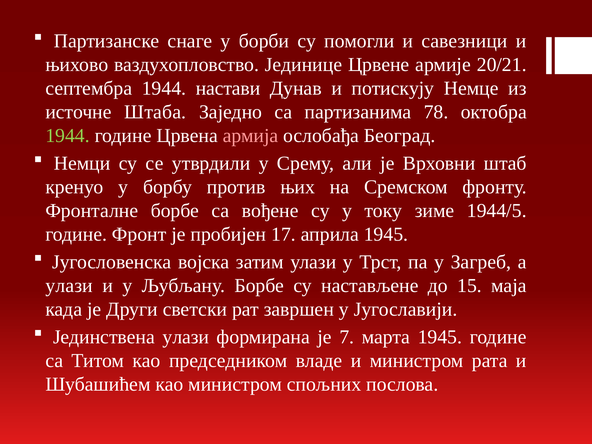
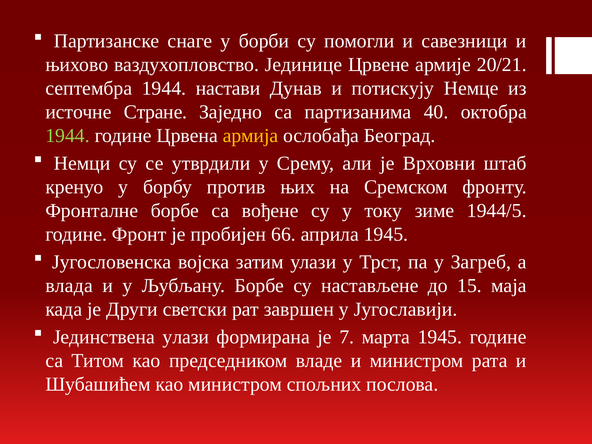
Штаба: Штаба -> Стране (155, 112)
78: 78 -> 40 (436, 112)
армија colour: pink -> yellow (251, 136)
17: 17 -> 66 (283, 234)
улази: улази -> влада (69, 286)
